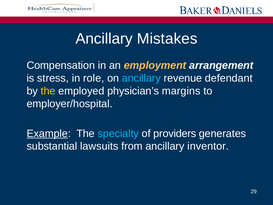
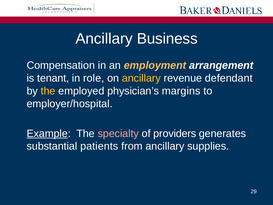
Mistakes: Mistakes -> Business (167, 39)
stress: stress -> tenant (53, 78)
ancillary colour: light blue -> yellow (141, 78)
specialty colour: light blue -> pink (118, 133)
lawsuits: lawsuits -> patients (99, 146)
inventor: inventor -> supplies (208, 146)
